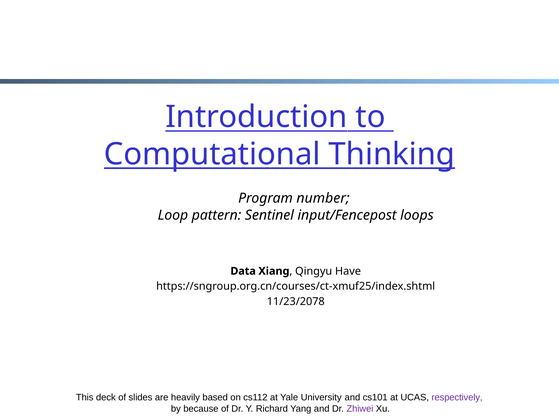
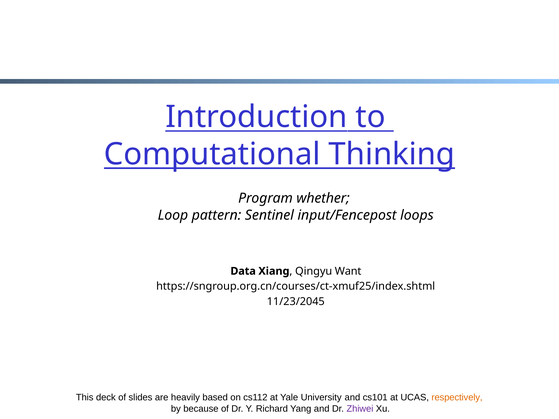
number: number -> whether (323, 198)
Have: Have -> Want (348, 271)
11/23/2078: 11/23/2078 -> 11/23/2045 (296, 302)
respectively colour: purple -> orange (457, 398)
